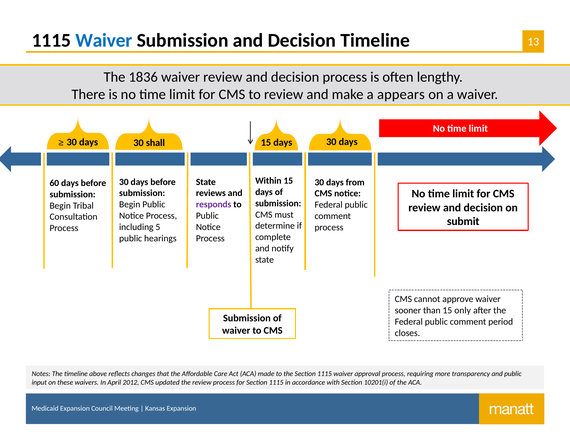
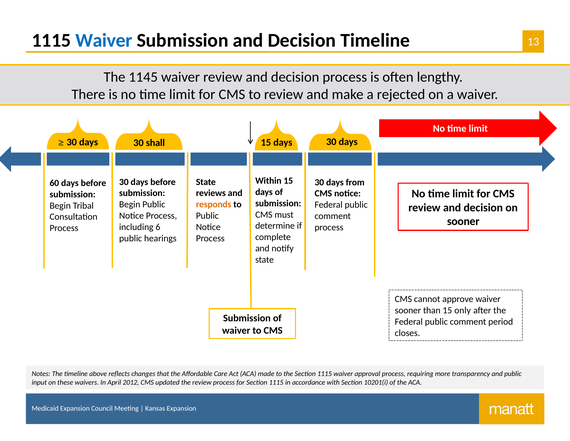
1836: 1836 -> 1145 (143, 77)
appears: appears -> rejected (401, 94)
responds colour: purple -> orange (214, 204)
submit: submit -> sooner (463, 221)
5: 5 -> 6 (158, 227)
